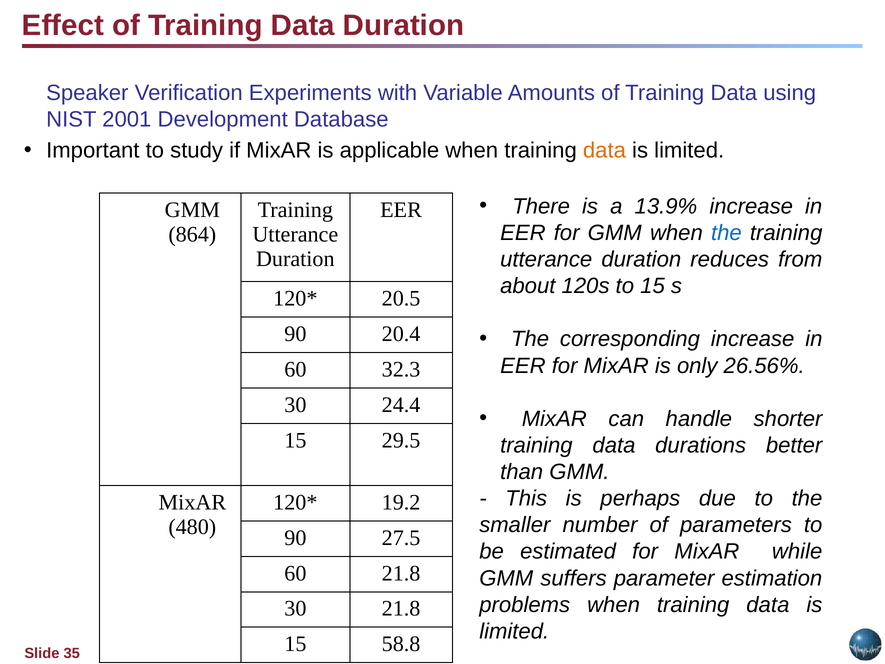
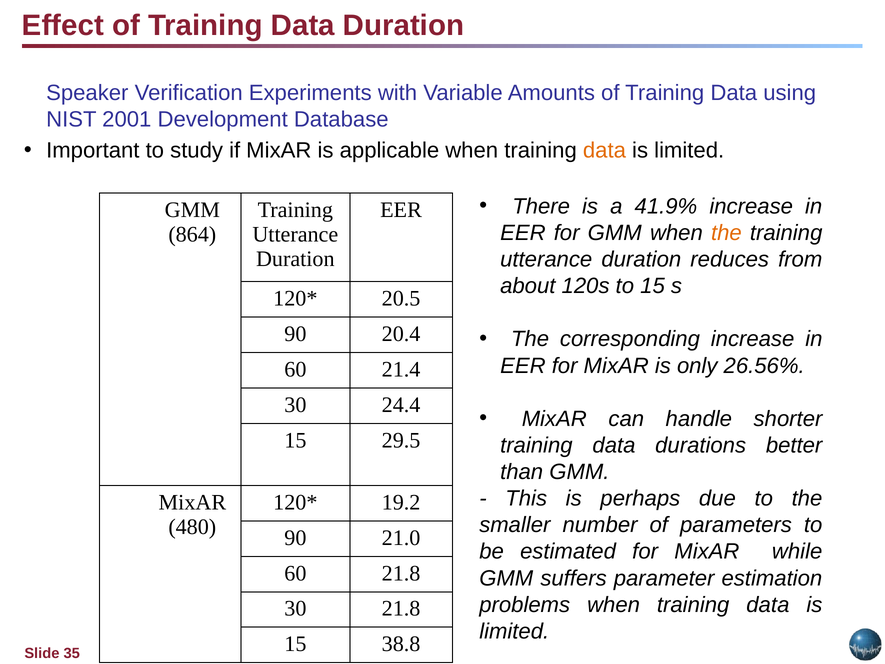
13.9%: 13.9% -> 41.9% (666, 206)
the colour: blue -> orange (726, 233)
32.3: 32.3 -> 21.4 (401, 369)
27.5: 27.5 -> 21.0 (401, 538)
58.8: 58.8 -> 38.8 (401, 644)
